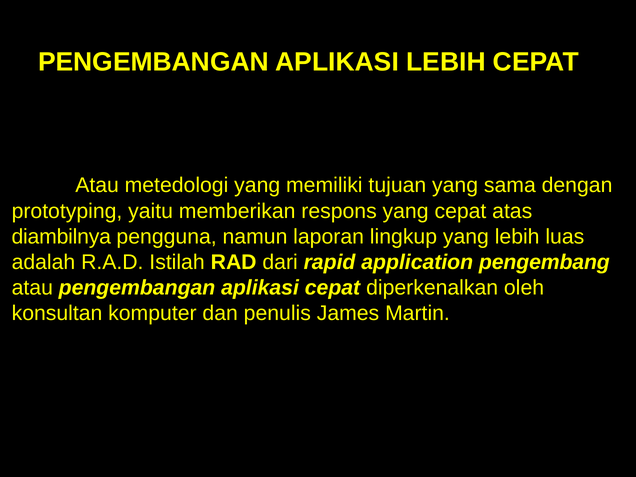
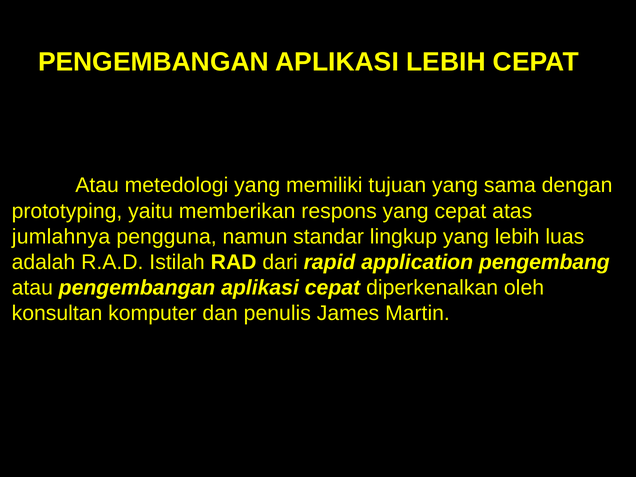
diambilnya: diambilnya -> jumlahnya (61, 237)
laporan: laporan -> standar (329, 237)
